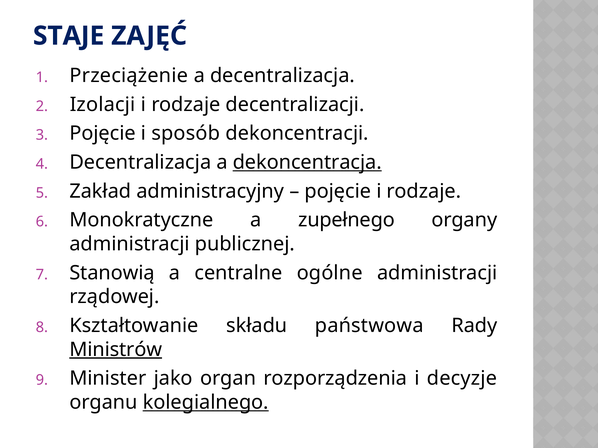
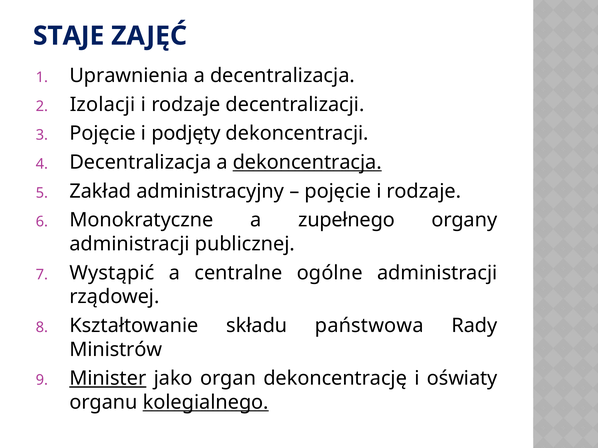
Przeciążenie: Przeciążenie -> Uprawnienia (129, 76)
sposób: sposób -> podjęty (186, 134)
Stanowią: Stanowią -> Wystąpić (112, 273)
Ministrów underline: present -> none (116, 350)
Minister underline: none -> present (108, 379)
rozporządzenia: rozporządzenia -> dekoncentrację (335, 379)
decyzje: decyzje -> oświaty (462, 379)
